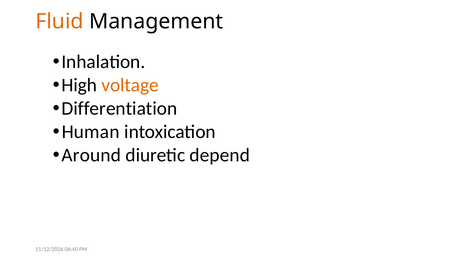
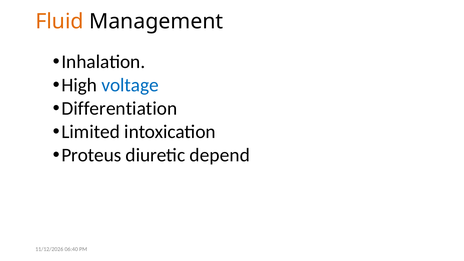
voltage colour: orange -> blue (130, 85)
Human: Human -> Limited (91, 132)
Around: Around -> Proteus (91, 155)
